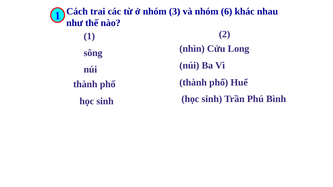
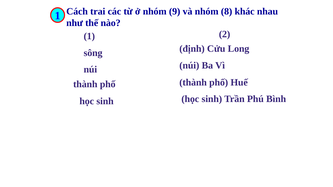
3: 3 -> 9 (175, 11)
6: 6 -> 8 (227, 11)
nhìn: nhìn -> định (192, 49)
